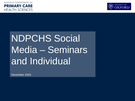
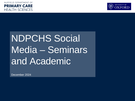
Individual: Individual -> Academic (50, 61)
